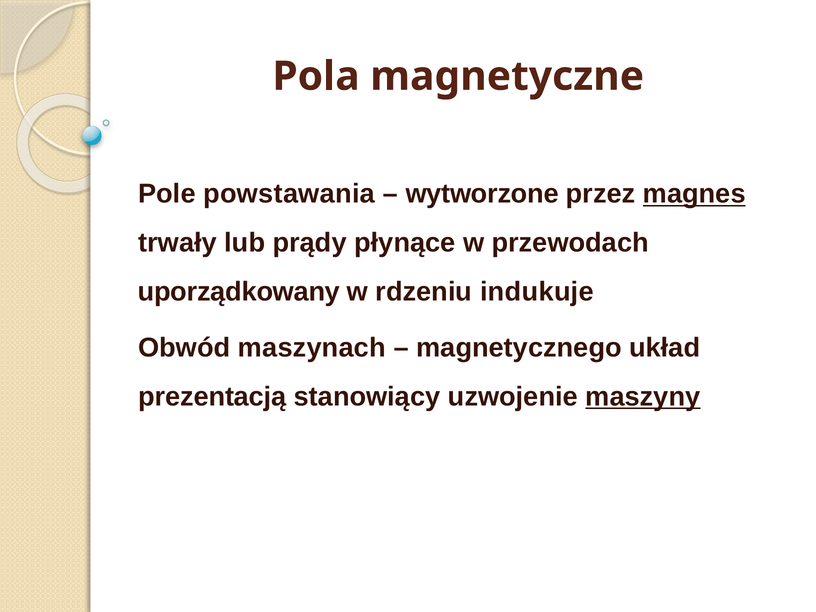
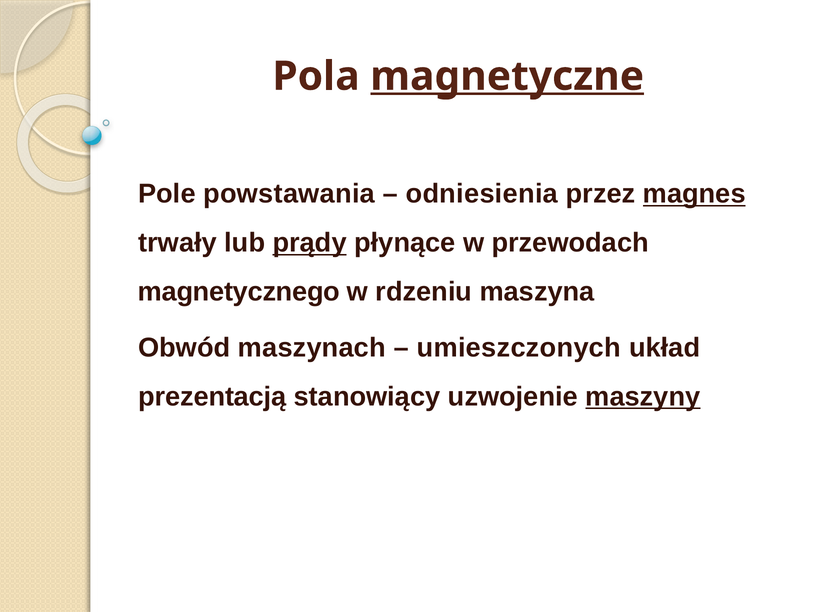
magnetyczne underline: none -> present (507, 76)
wytworzone: wytworzone -> odniesienia (482, 194)
prądy underline: none -> present (310, 243)
uporządkowany: uporządkowany -> magnetycznego (239, 292)
indukuje: indukuje -> maszyna (537, 292)
magnetycznego: magnetycznego -> umieszczonych (519, 348)
